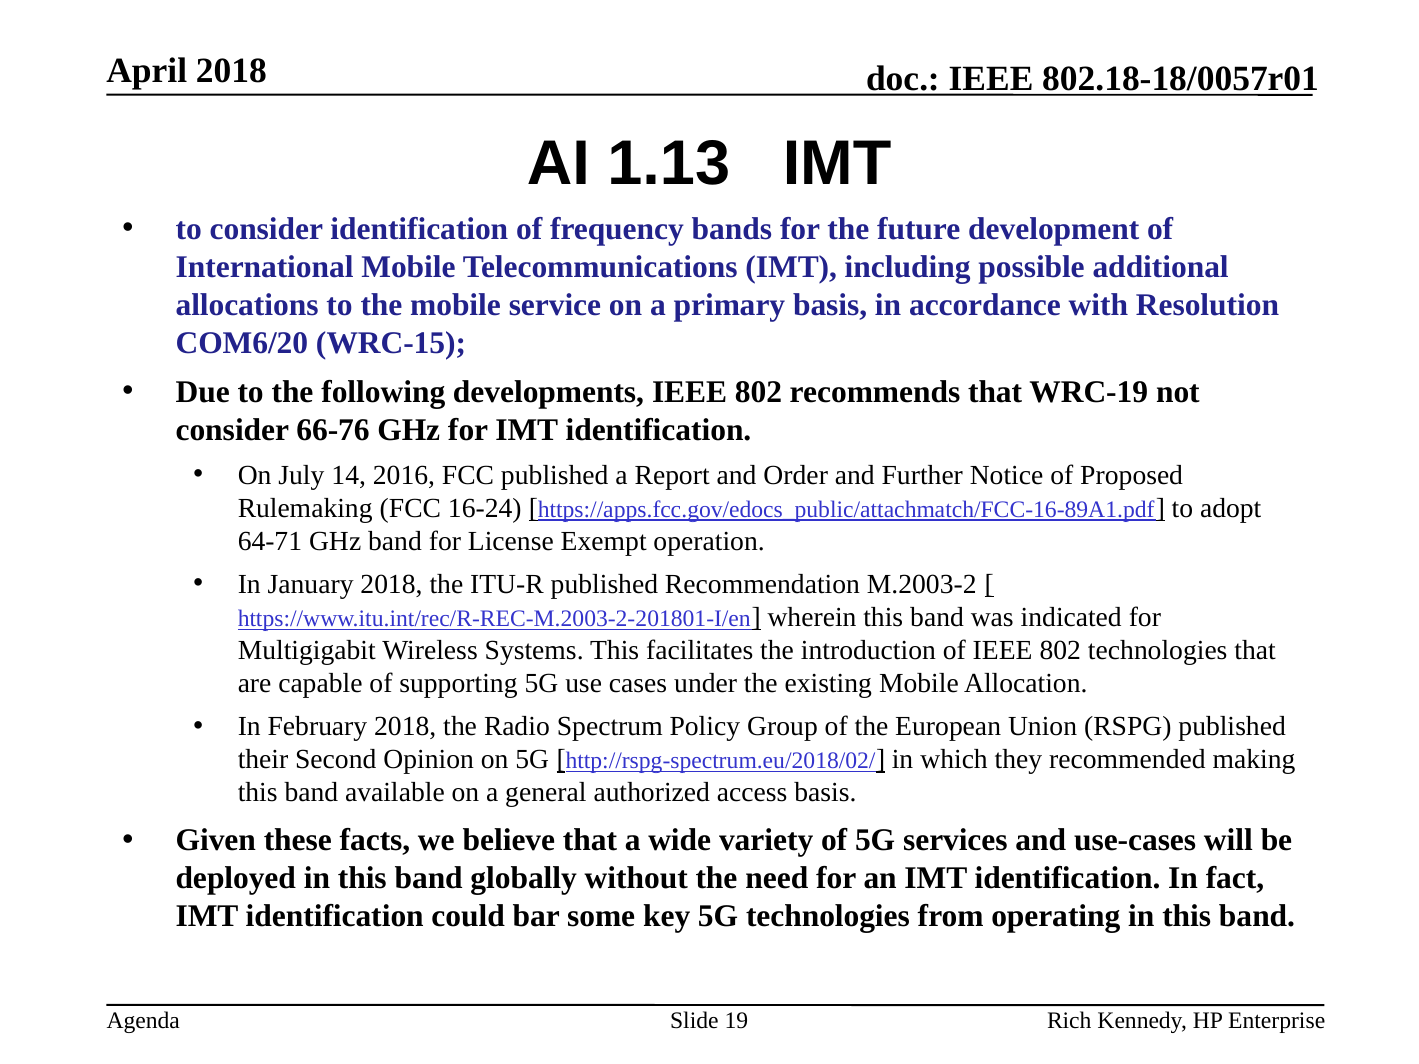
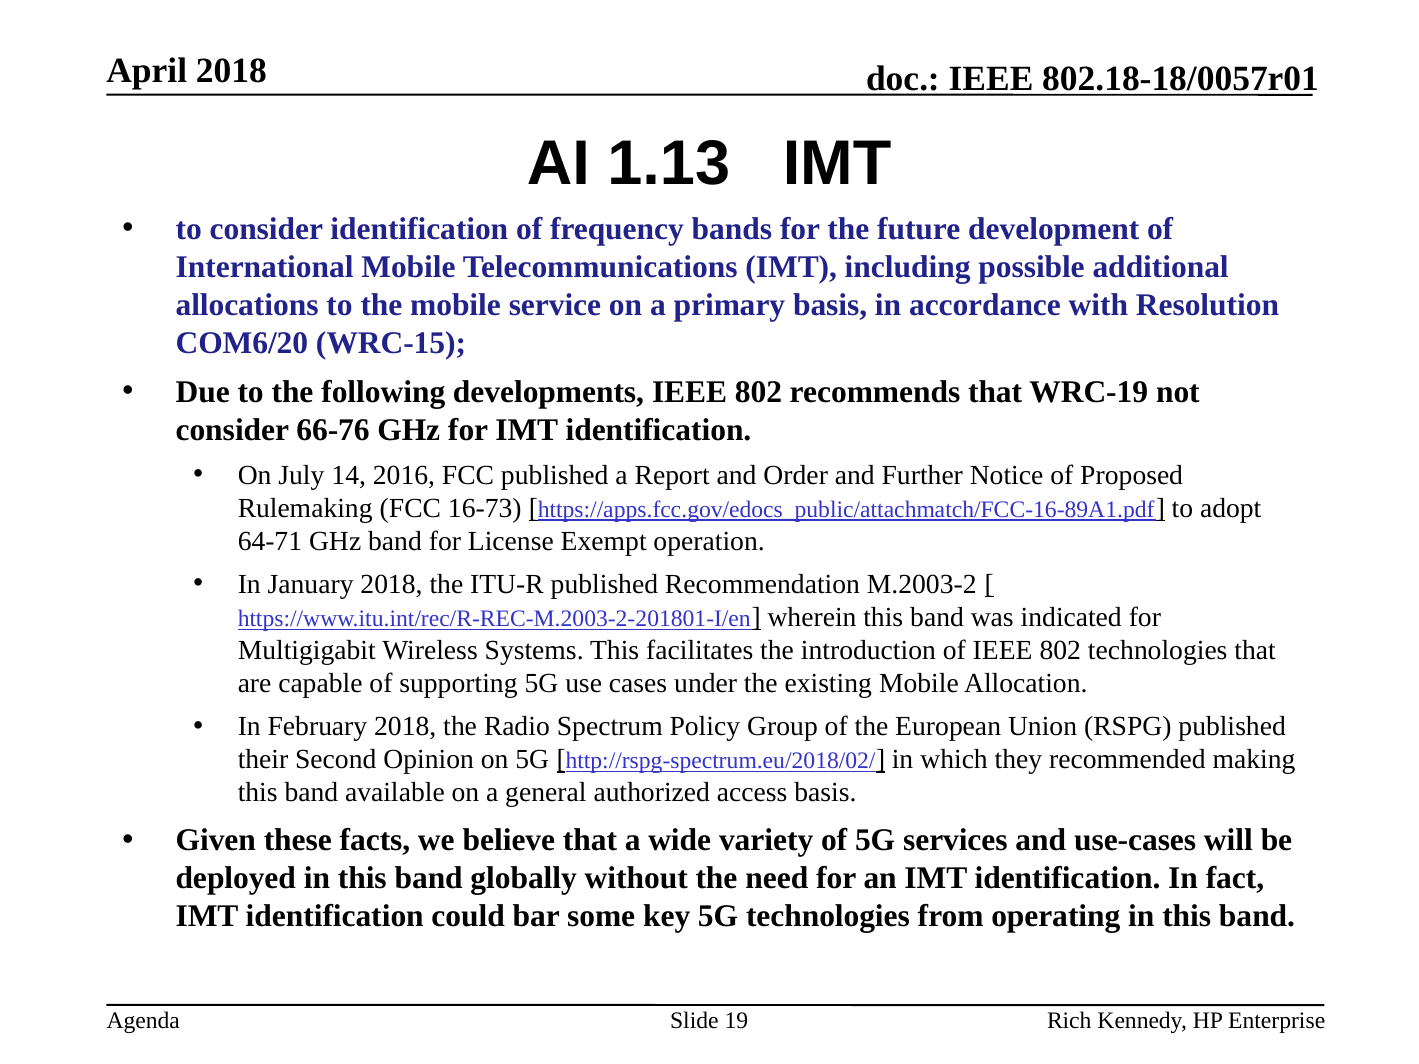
16-24: 16-24 -> 16-73 (485, 508)
